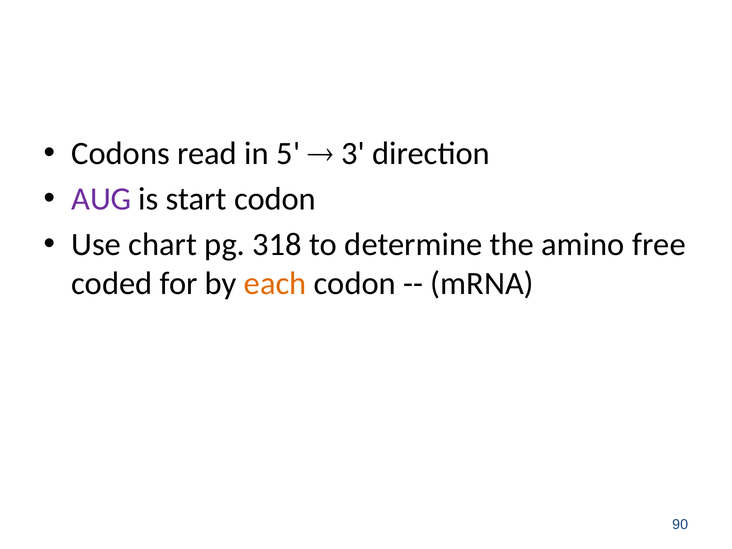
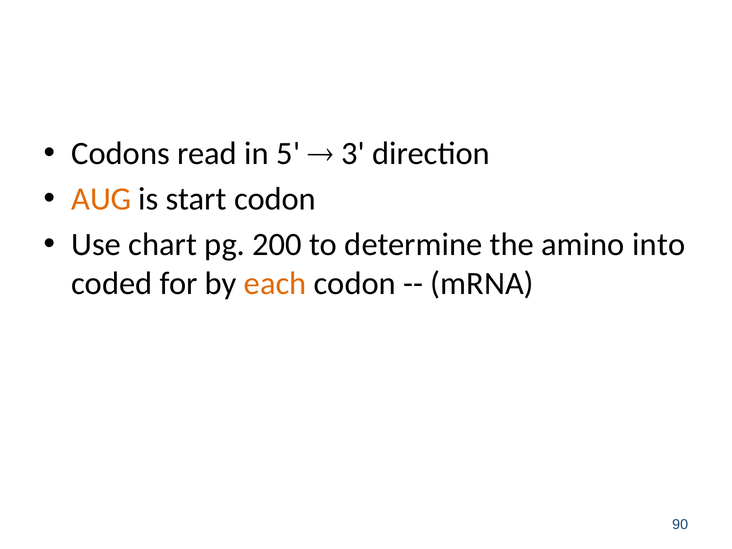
AUG colour: purple -> orange (101, 199)
318: 318 -> 200 (277, 245)
free: free -> into (659, 245)
